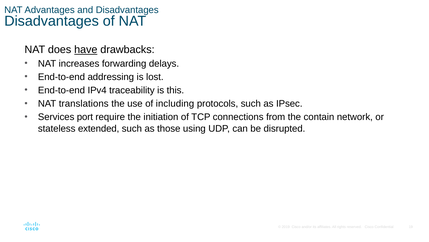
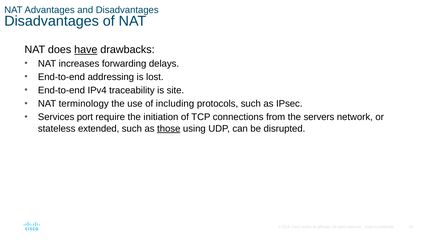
this: this -> site (175, 90)
translations: translations -> terminology (84, 103)
contain: contain -> servers (319, 117)
those underline: none -> present (169, 128)
